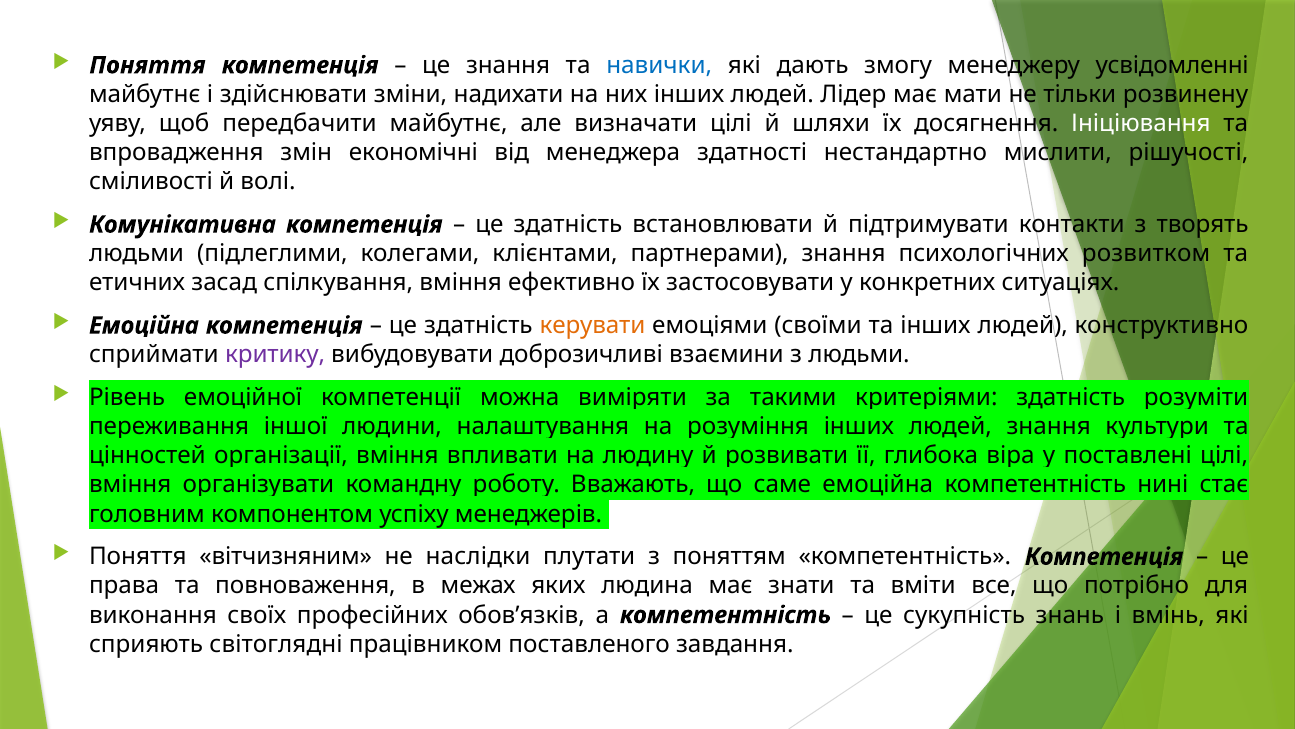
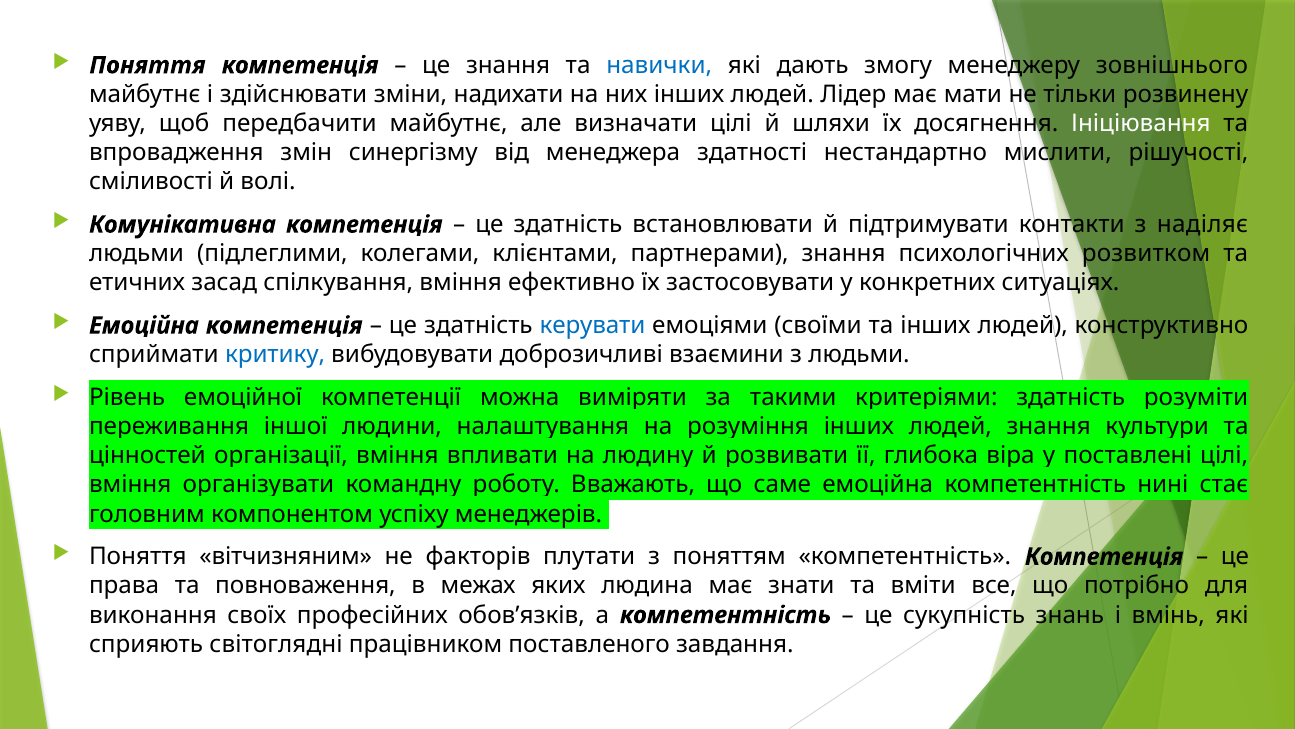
усвідомленні: усвідомленні -> зовнішнього (1172, 65)
економічні: економічні -> синергізму (413, 153)
творять: творять -> наділяє (1202, 224)
керувати colour: orange -> blue (593, 325)
критику colour: purple -> blue (275, 355)
наслідки: наслідки -> факторів (478, 556)
